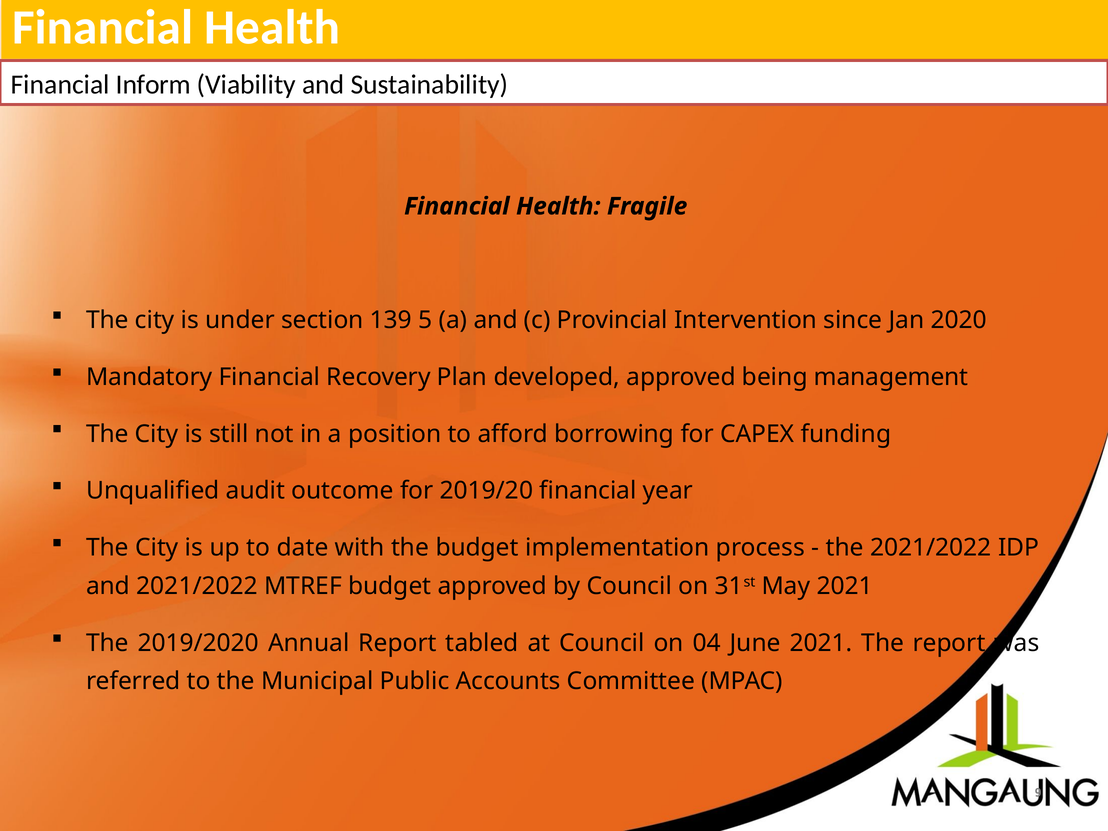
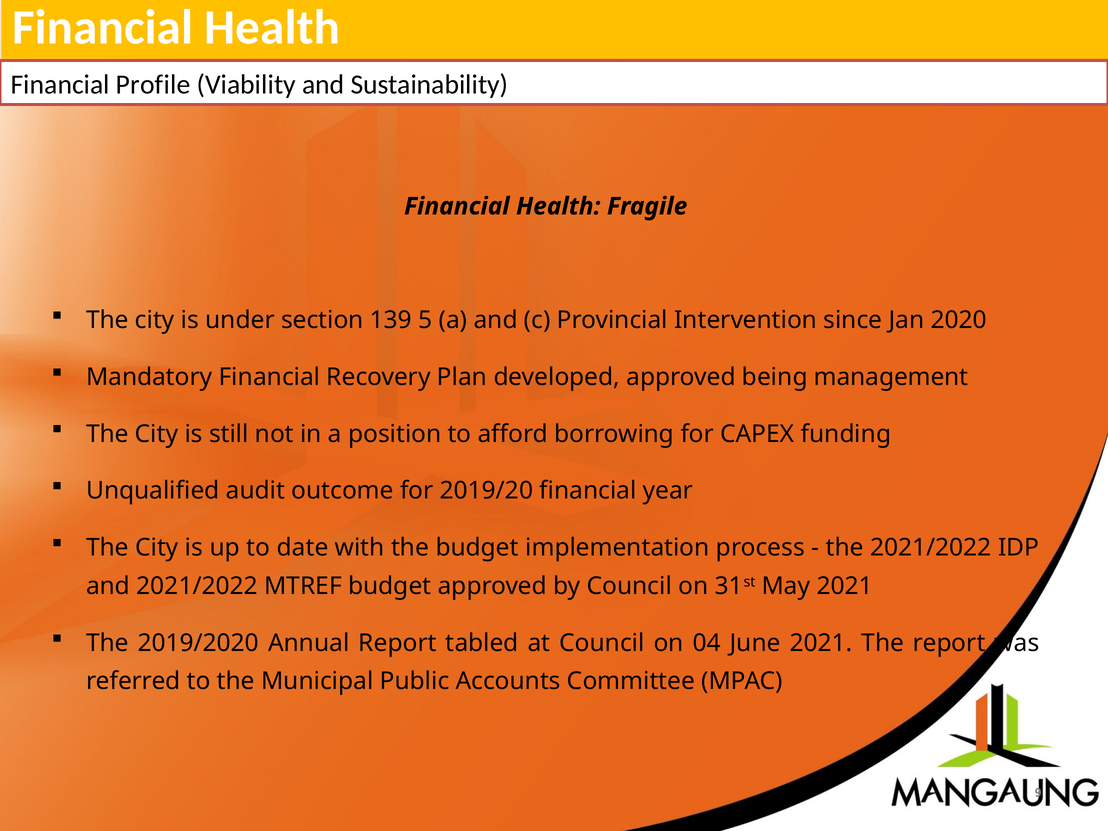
Inform: Inform -> Profile (153, 85)
